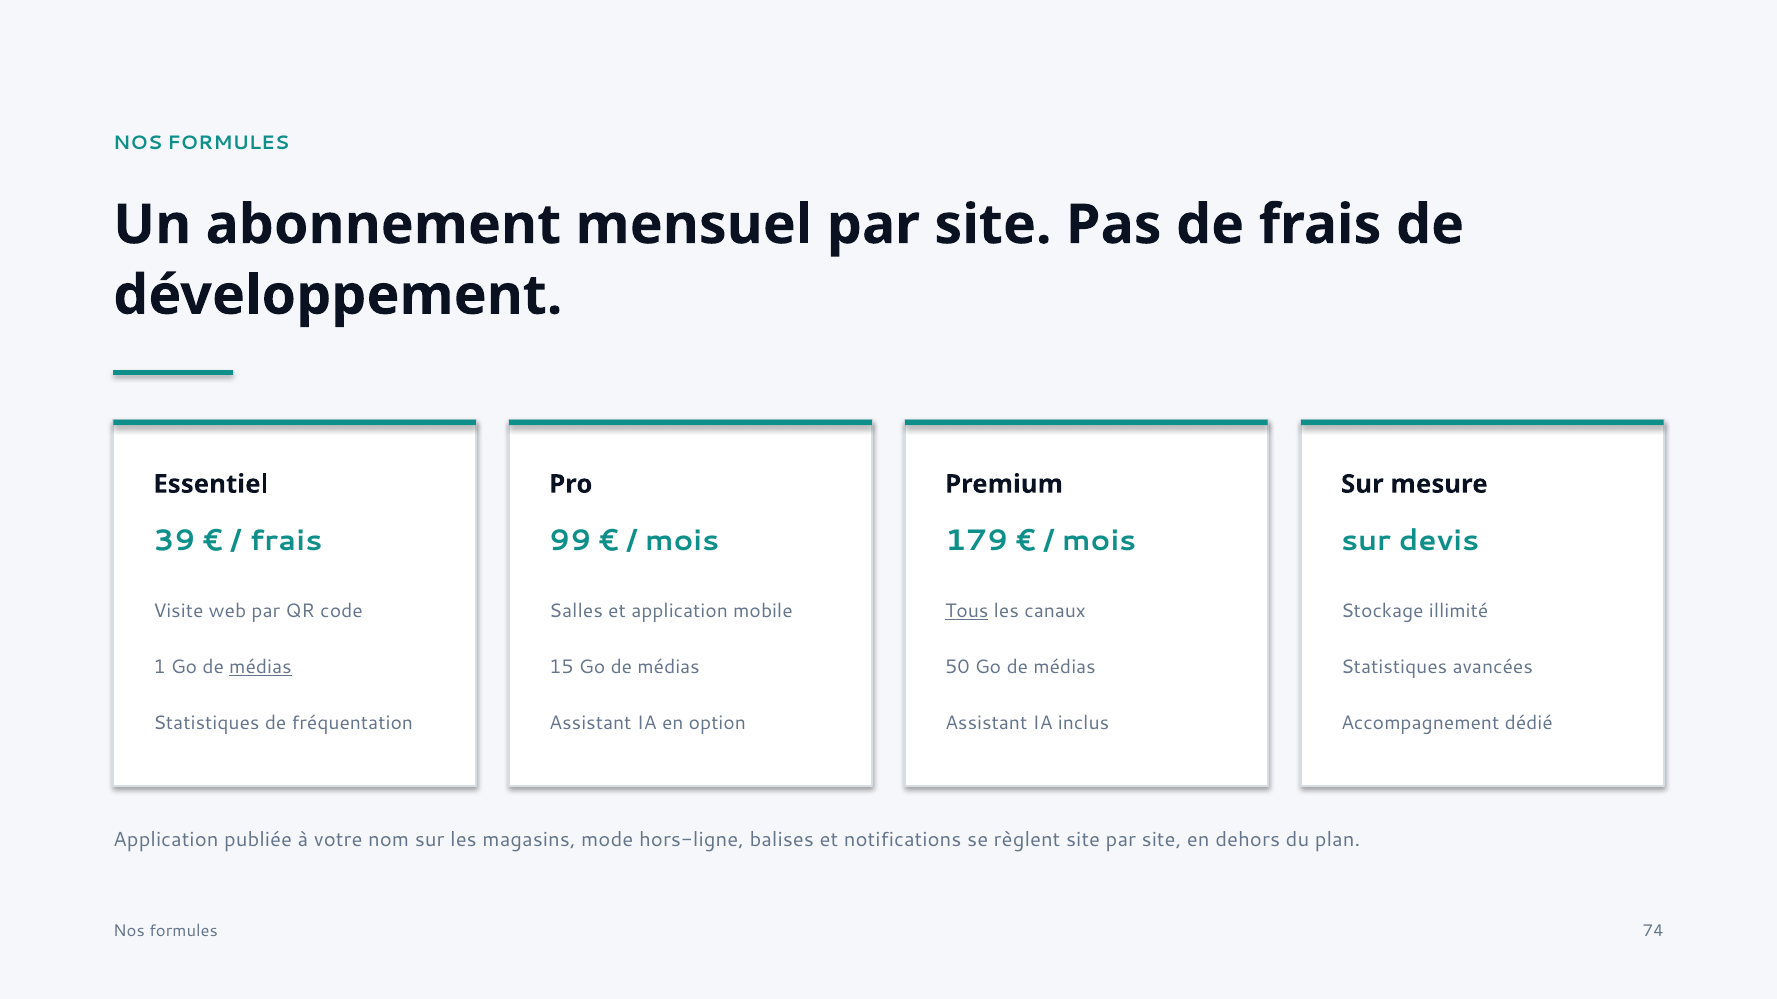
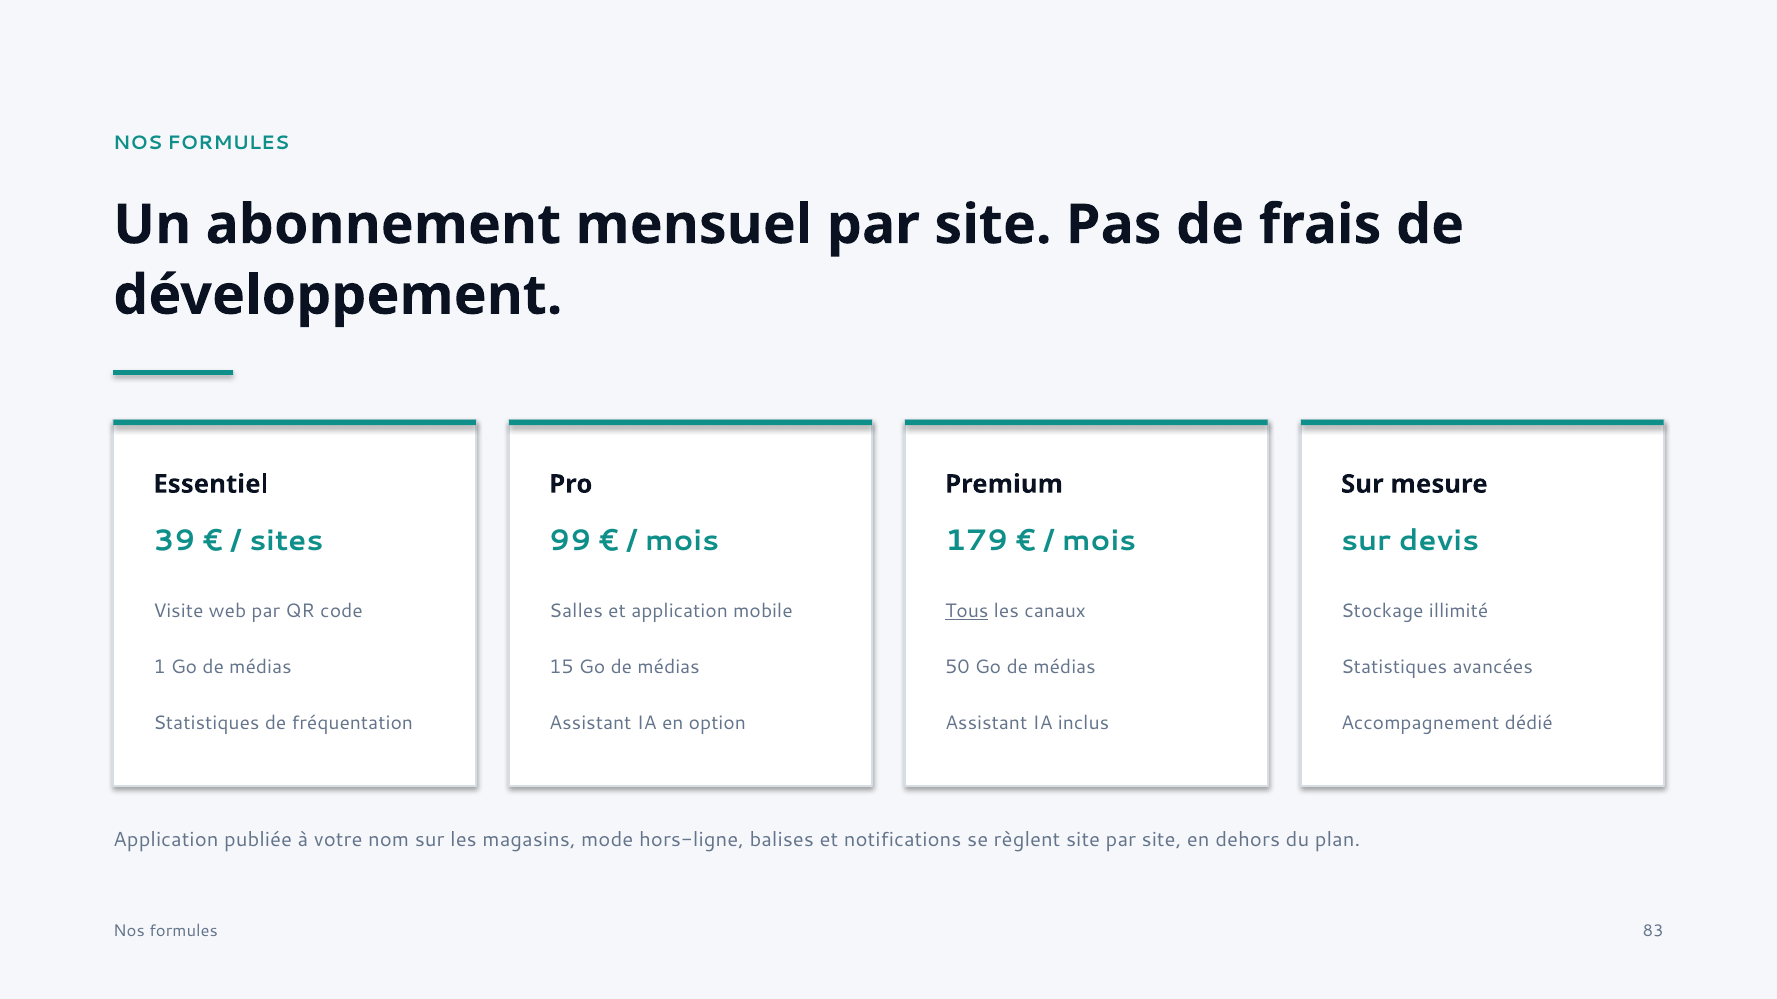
frais: frais -> sites (286, 541)
médias underline: present -> none (260, 668)
74: 74 -> 83 (1653, 931)
